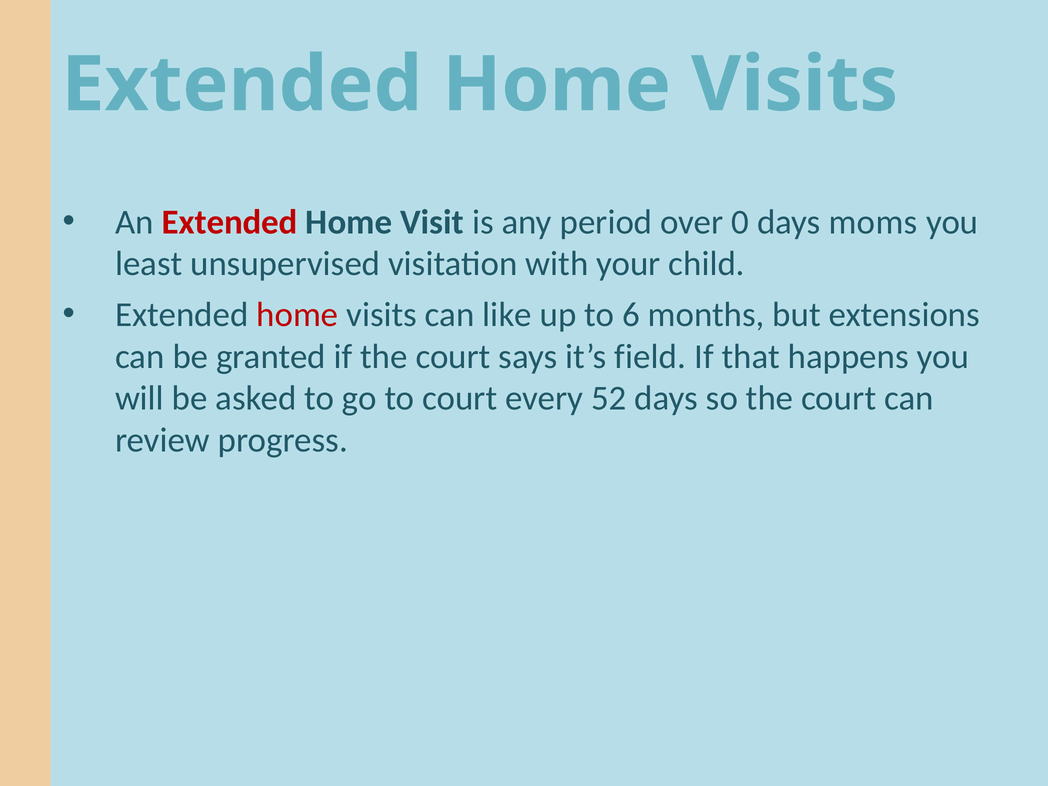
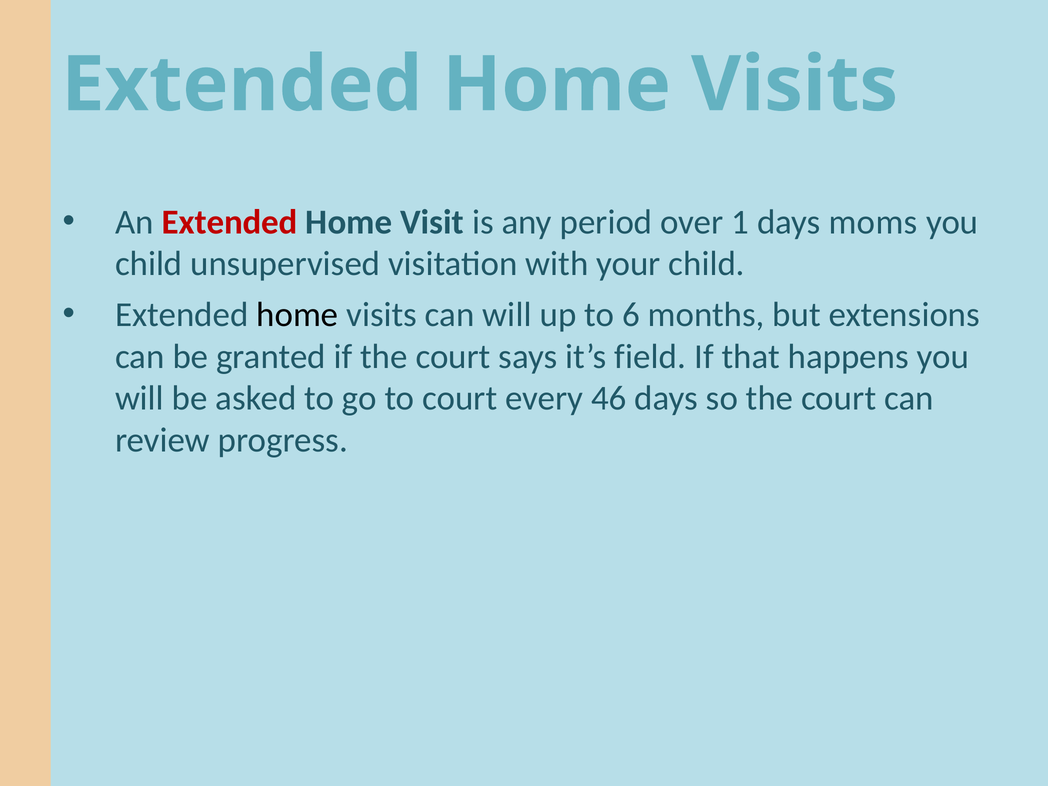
0: 0 -> 1 (740, 222)
least: least -> child (149, 264)
home colour: red -> black (297, 315)
can like: like -> will (507, 315)
52: 52 -> 46 (609, 398)
